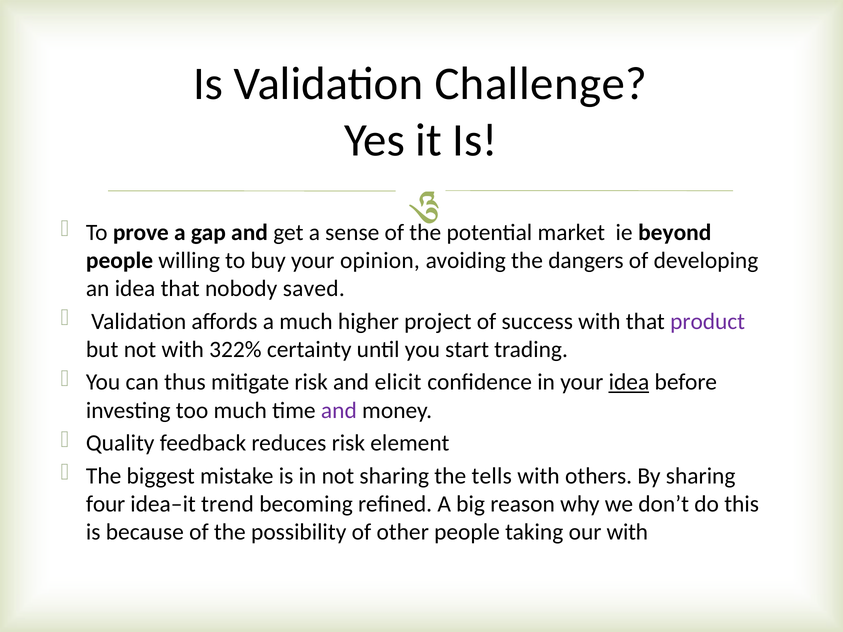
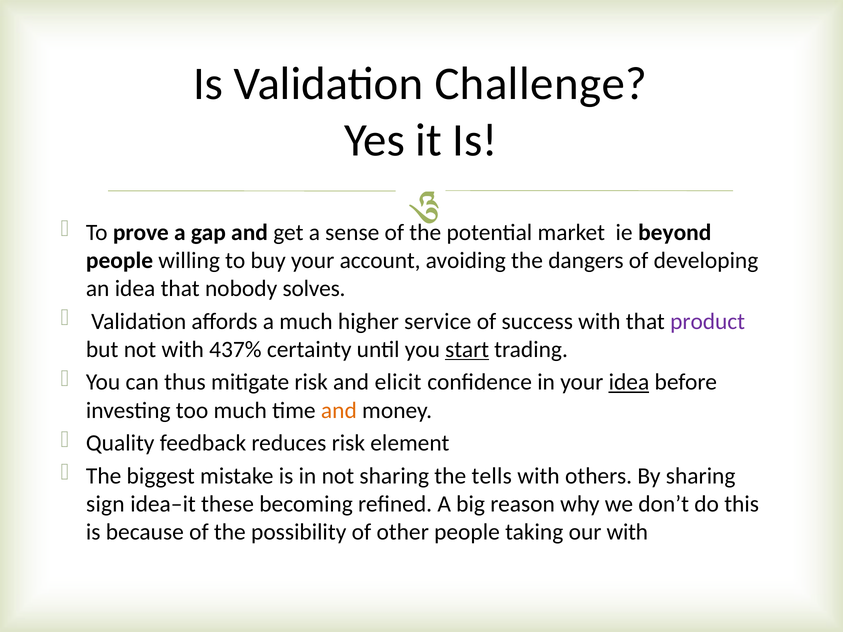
opinion: opinion -> account (380, 261)
saved: saved -> solves (314, 289)
project: project -> service (438, 321)
322%: 322% -> 437% (235, 350)
start underline: none -> present (467, 350)
and colour: purple -> orange (339, 410)
four: four -> sign (105, 504)
trend: trend -> these (228, 504)
